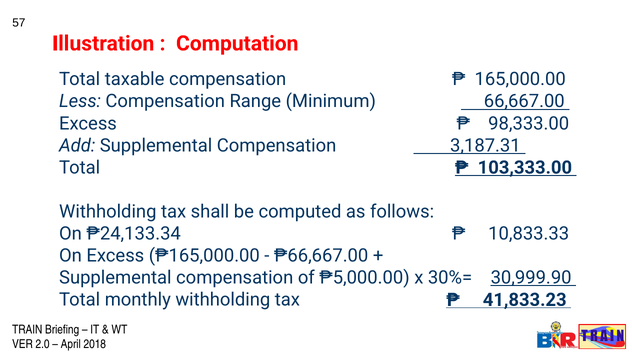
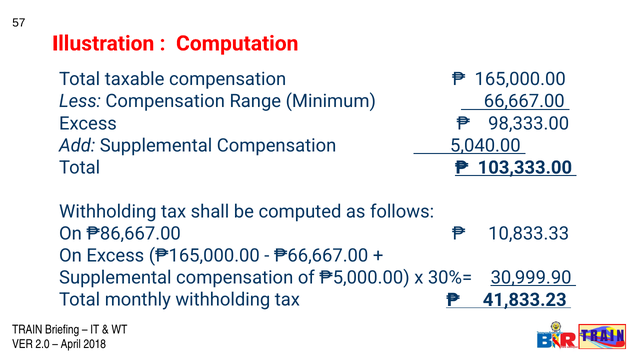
3,187.31: 3,187.31 -> 5,040.00 (485, 146)
₱24,133.34: ₱24,133.34 -> ₱86,667.00 (134, 234)
